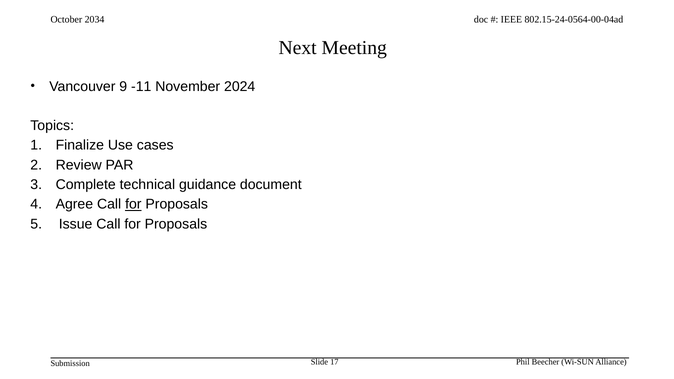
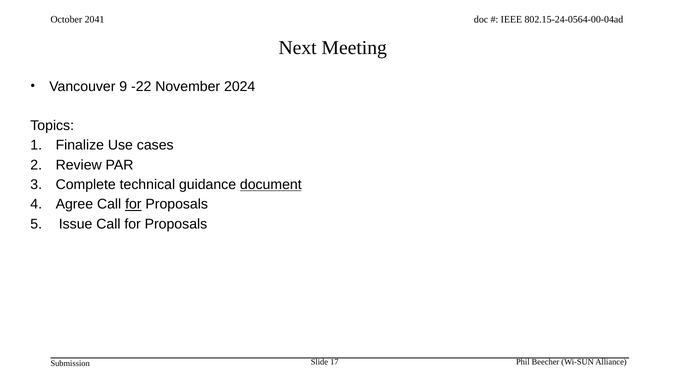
2034: 2034 -> 2041 (95, 19)
-11: -11 -> -22 (141, 86)
document underline: none -> present (271, 185)
